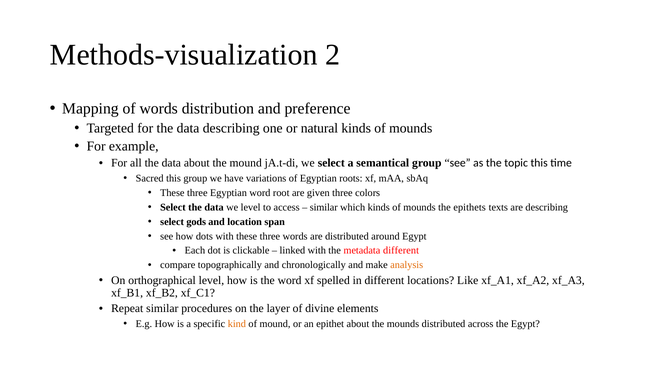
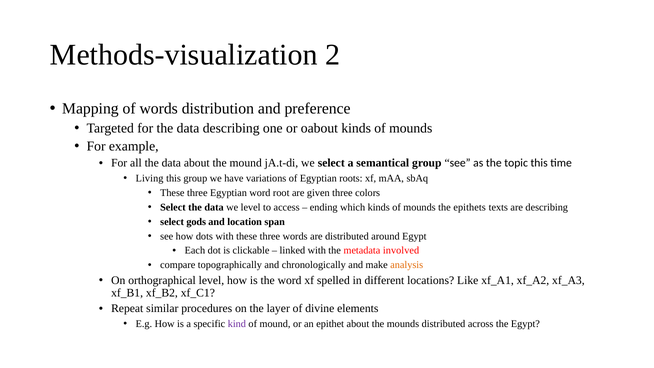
natural: natural -> oabout (319, 128)
Sacred: Sacred -> Living (150, 178)
similar: similar -> ending (324, 207)
metadata different: different -> involved (401, 251)
kind colour: orange -> purple (237, 324)
